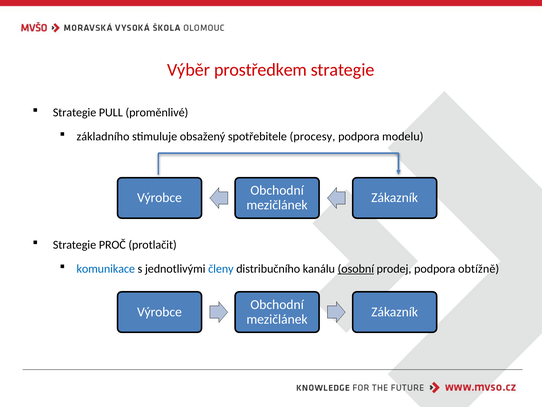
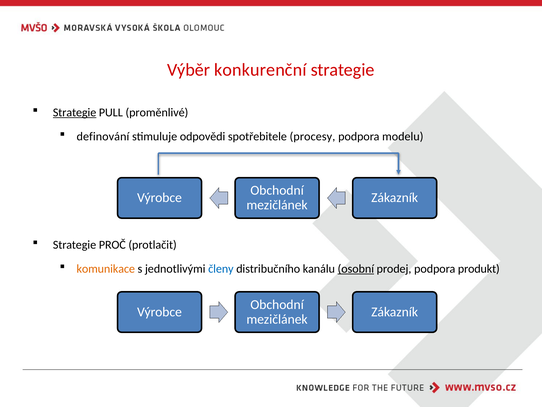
prostředkem: prostředkem -> konkurenční (260, 70)
Strategie underline: none -> present (75, 112)
základního: základního -> definování (103, 136)
obsažený: obsažený -> odpovědi (203, 136)
komunikace colour: blue -> orange (106, 269)
obtížně: obtížně -> produkt (479, 269)
